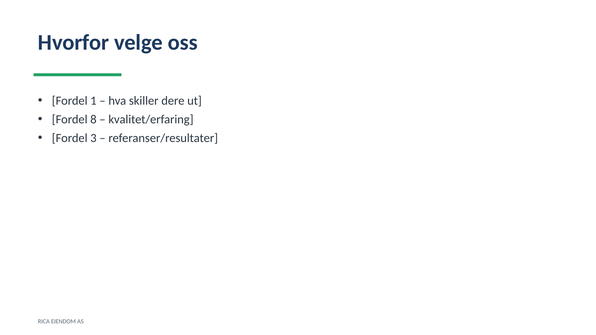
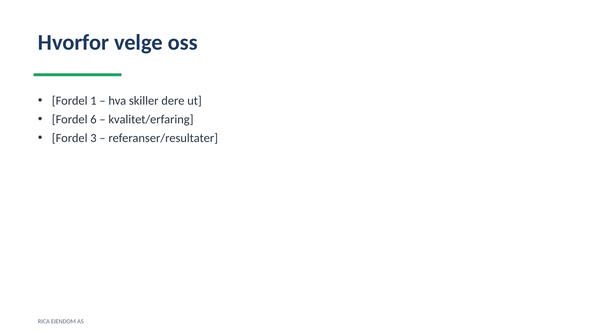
8: 8 -> 6 (93, 120)
